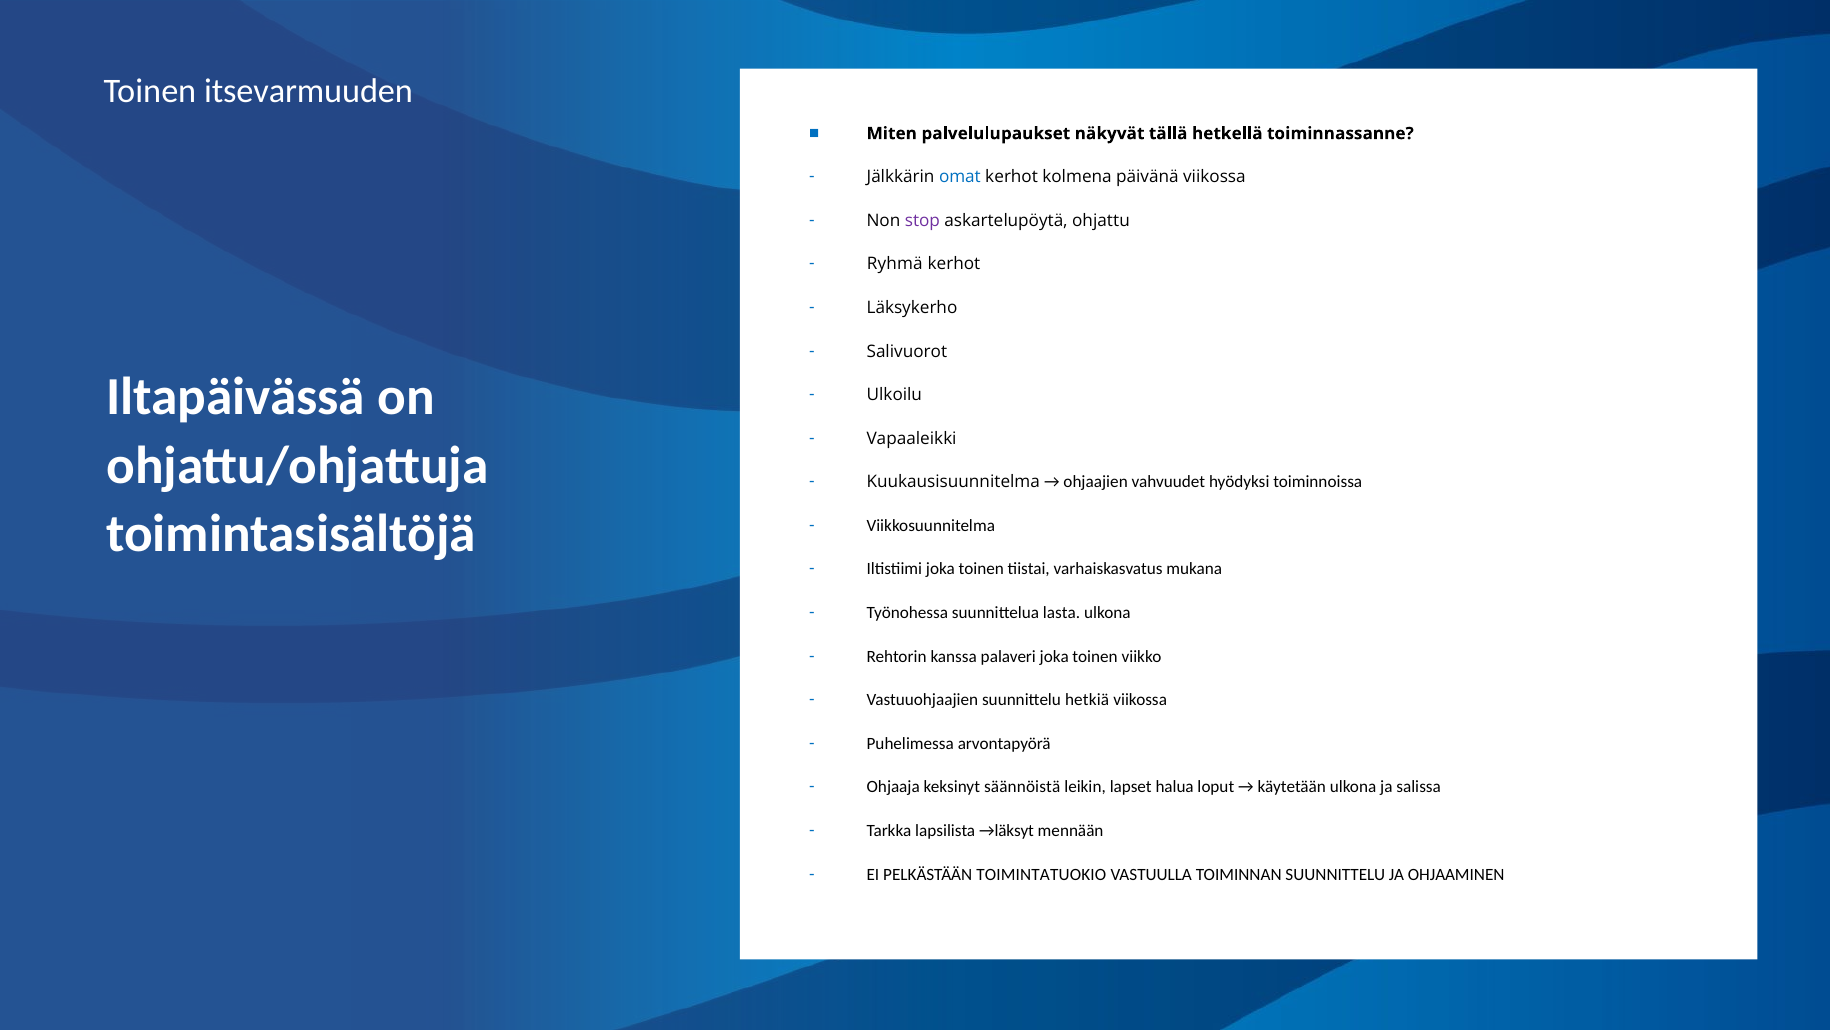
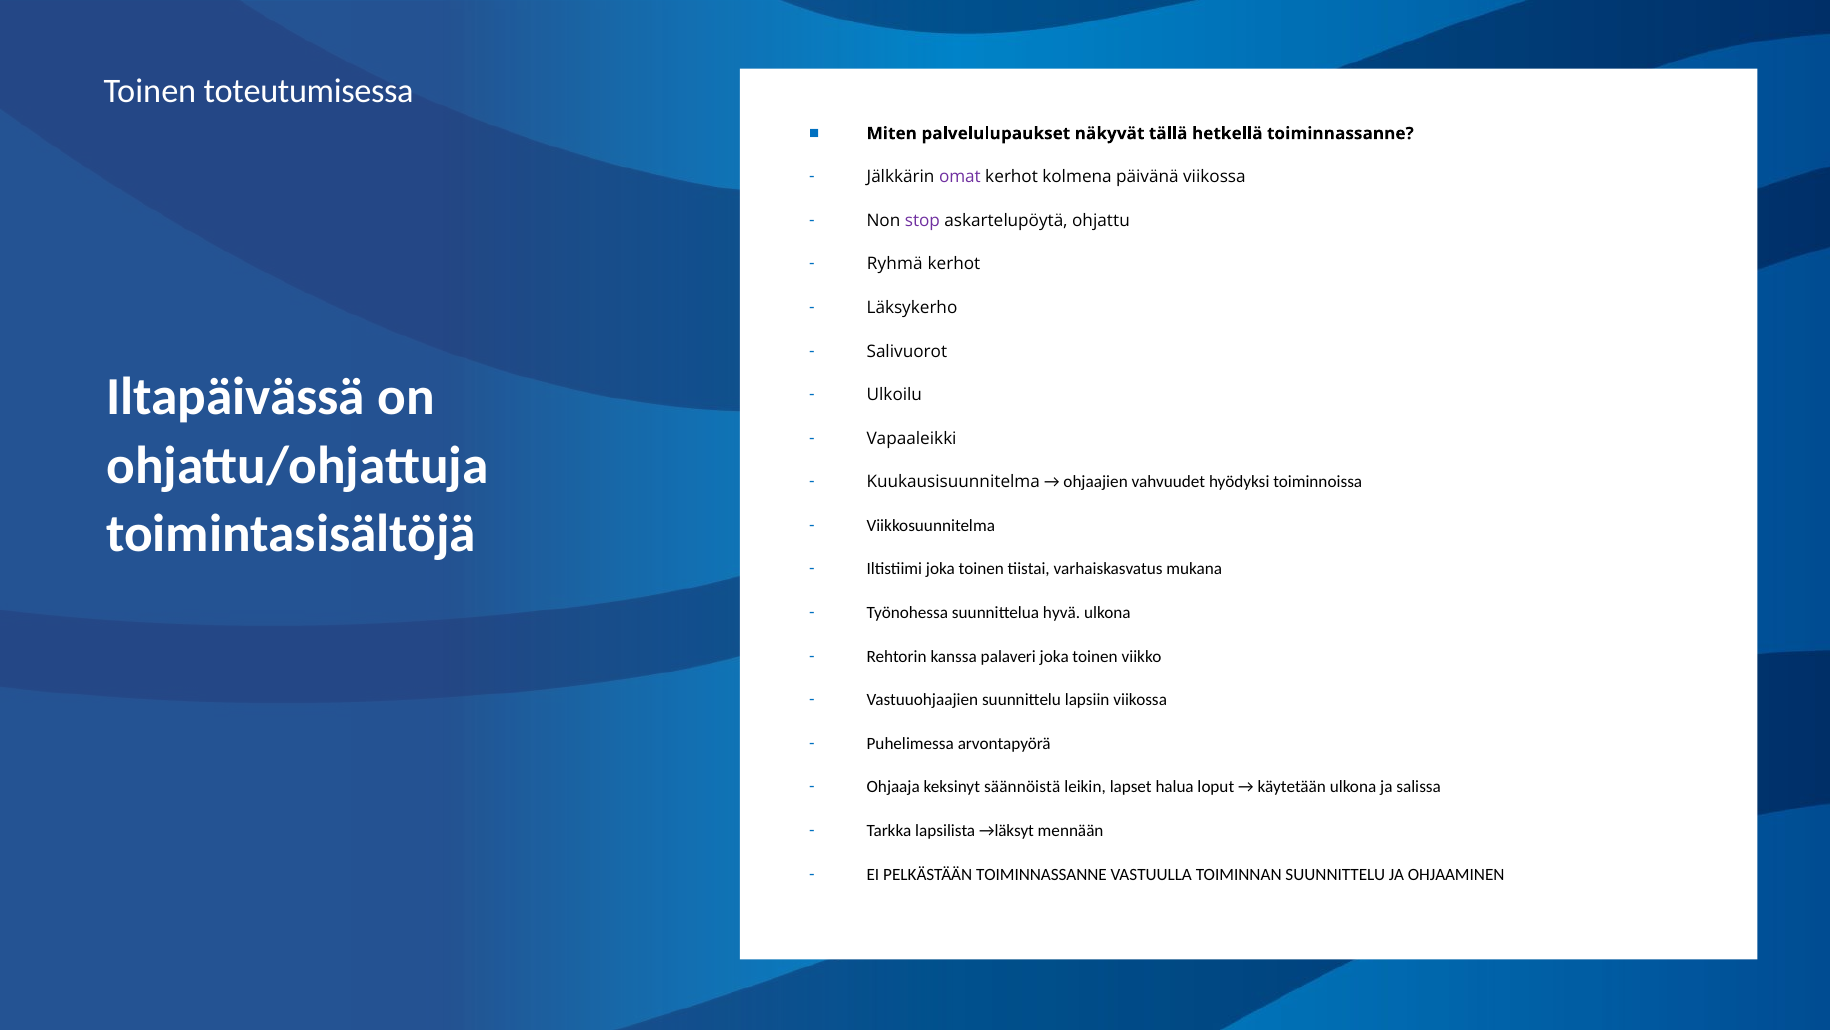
itsevarmuuden: itsevarmuuden -> toteutumisessa (309, 91)
omat colour: blue -> purple (960, 177)
lasta: lasta -> hyvä (1062, 612)
hetkiä: hetkiä -> lapsiin (1087, 700)
PELKÄSTÄÄN TOIMINTATUOKIO: TOIMINTATUOKIO -> TOIMINNASSANNE (1041, 874)
